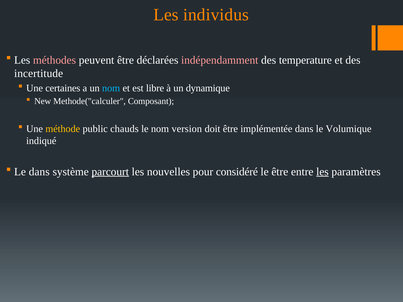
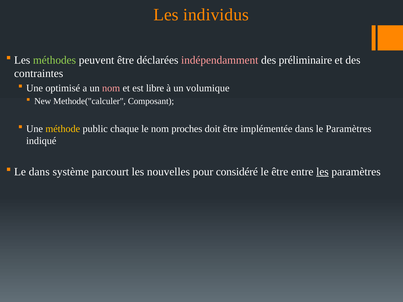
méthodes colour: pink -> light green (55, 60)
temperature: temperature -> préliminaire (305, 60)
incertitude: incertitude -> contraintes (39, 74)
certaines: certaines -> optimisé (63, 88)
nom colour: light blue -> pink (111, 88)
dynamique: dynamique -> volumique (208, 88)
chauds: chauds -> chaque (125, 129)
version: version -> proches (187, 129)
le Volumique: Volumique -> Paramètres (349, 129)
parcourt underline: present -> none (110, 172)
